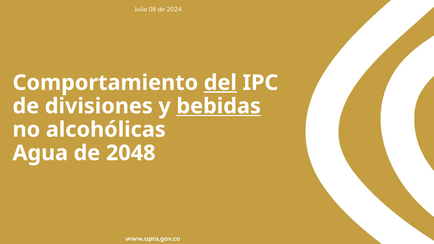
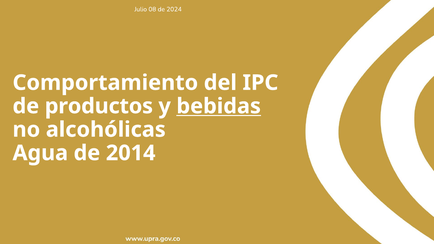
del underline: present -> none (220, 83)
divisiones: divisiones -> productos (99, 106)
2048: 2048 -> 2014 (131, 153)
